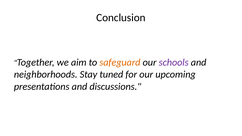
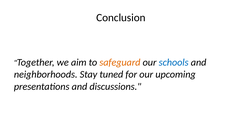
schools colour: purple -> blue (174, 62)
